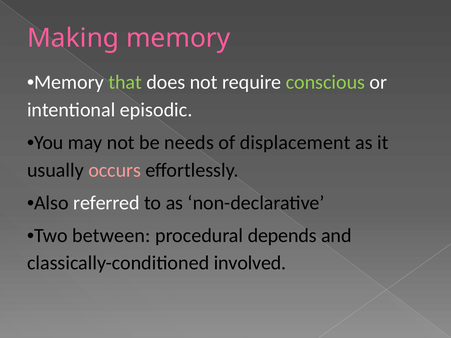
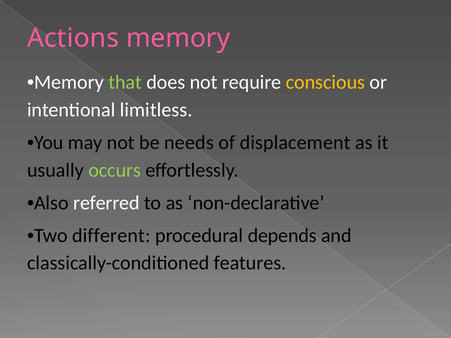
Making: Making -> Actions (73, 38)
conscious colour: light green -> yellow (325, 82)
episodic: episodic -> limitless (156, 110)
occurs colour: pink -> light green (115, 170)
between: between -> different (111, 236)
involved: involved -> features (250, 263)
